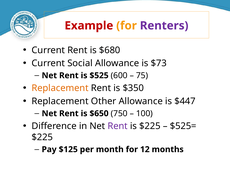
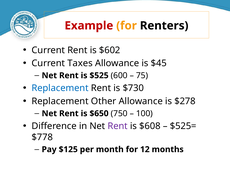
Renters colour: purple -> black (164, 26)
$680: $680 -> $602 (110, 50)
Social: Social -> Taxes (80, 63)
$73: $73 -> $45 (159, 63)
Replacement colour: orange -> blue (60, 88)
$350: $350 -> $730 (133, 88)
$447: $447 -> $278 (185, 102)
is $225: $225 -> $608 (150, 126)
$225: $225 -> $778 (42, 138)
